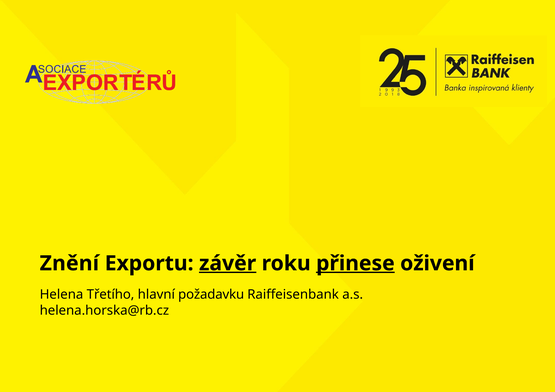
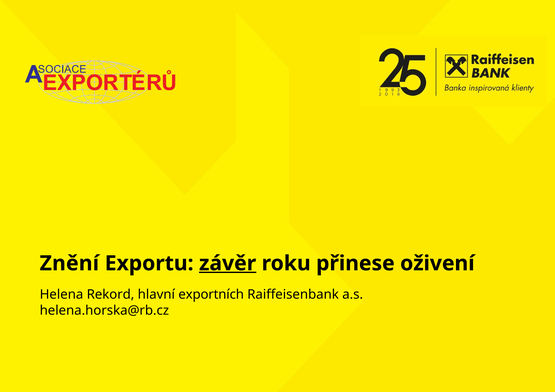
přinese underline: present -> none (355, 264)
Třetího: Třetího -> Rekord (111, 295)
požadavku: požadavku -> exportních (211, 295)
